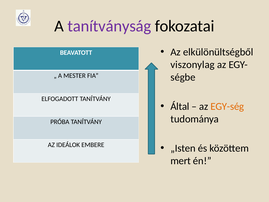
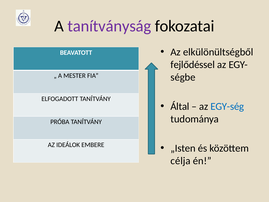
viszonylag: viszonylag -> fejlődéssel (193, 65)
EGY-ség colour: orange -> blue (227, 106)
mert: mert -> célja (181, 161)
